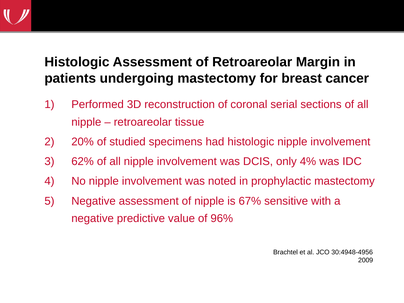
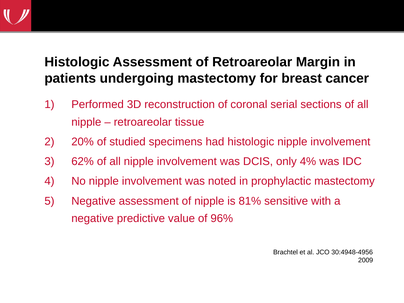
67%: 67% -> 81% (250, 201)
